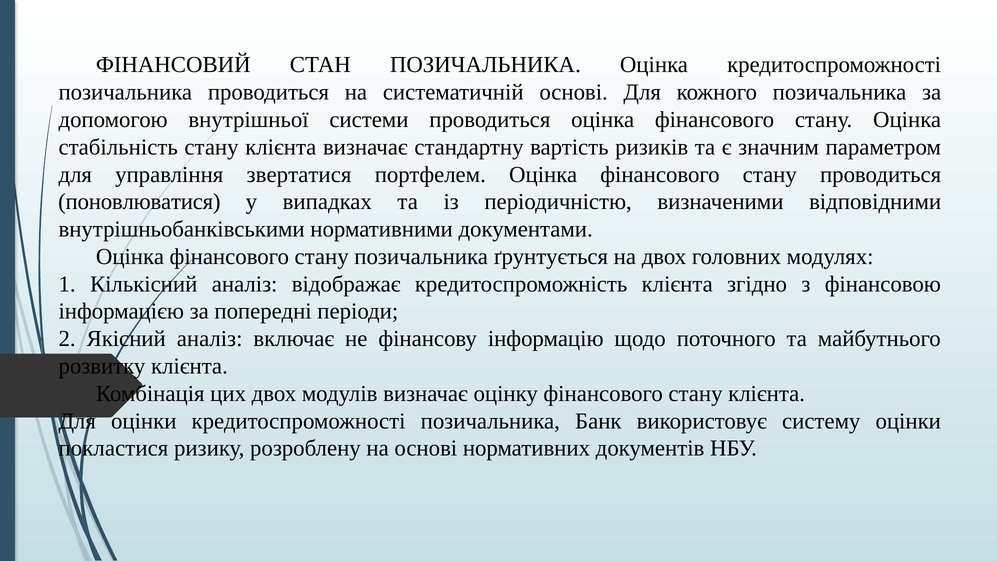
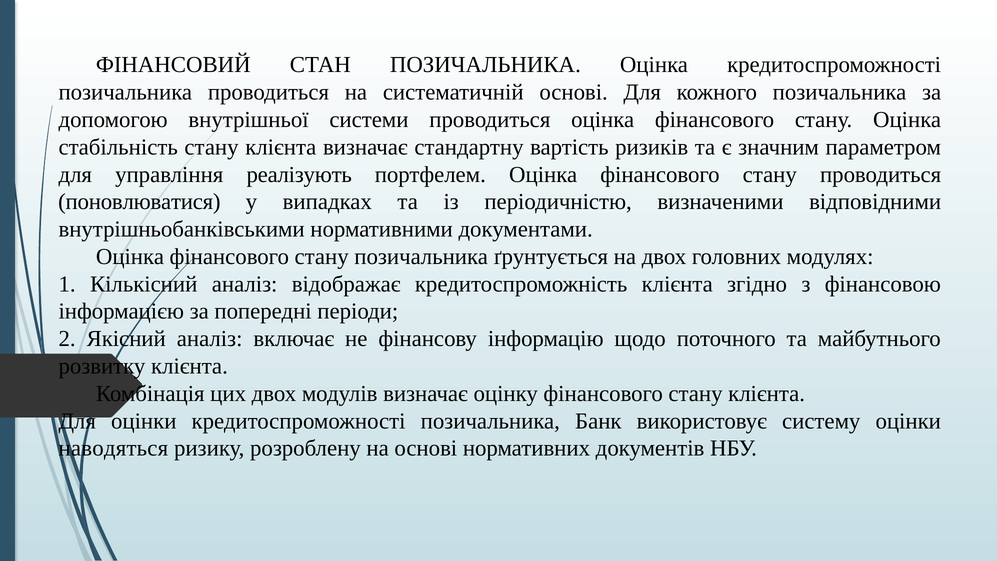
звертатися: звертатися -> реалізують (299, 174)
покластися: покластися -> наводяться (113, 448)
